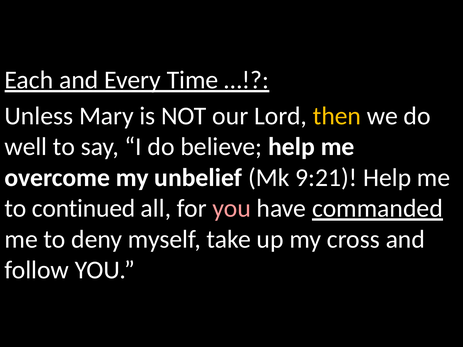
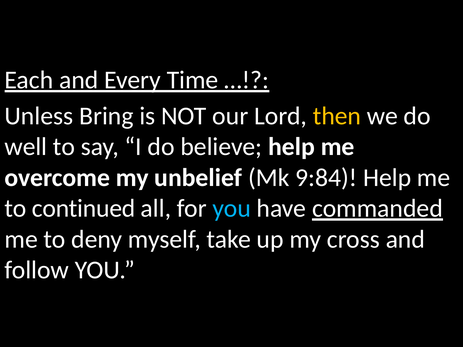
Mary: Mary -> Bring (106, 116)
9:21: 9:21 -> 9:84 (326, 178)
you colour: pink -> light blue (232, 209)
